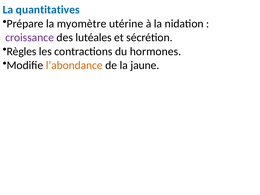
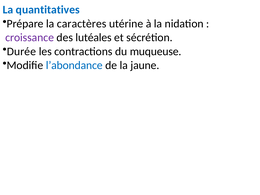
myomètre: myomètre -> caractères (82, 24)
Règles: Règles -> Durée (21, 51)
hormones: hormones -> muqueuse (156, 51)
l’abondance colour: orange -> blue (74, 65)
